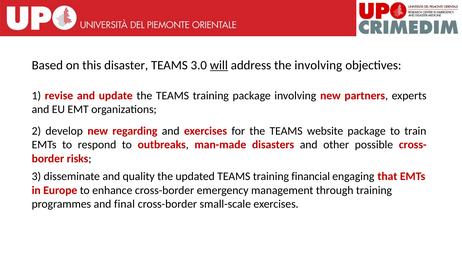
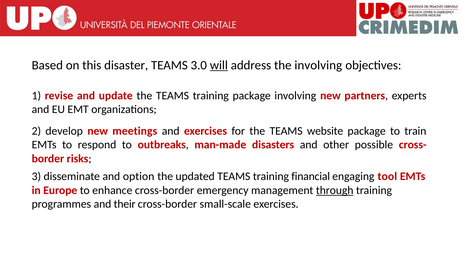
regarding: regarding -> meetings (135, 131)
quality: quality -> option (139, 176)
that: that -> tool (387, 176)
through underline: none -> present (335, 190)
final: final -> their (125, 204)
